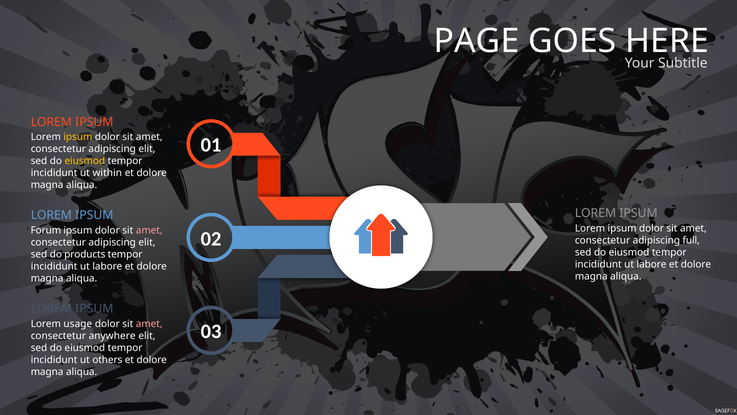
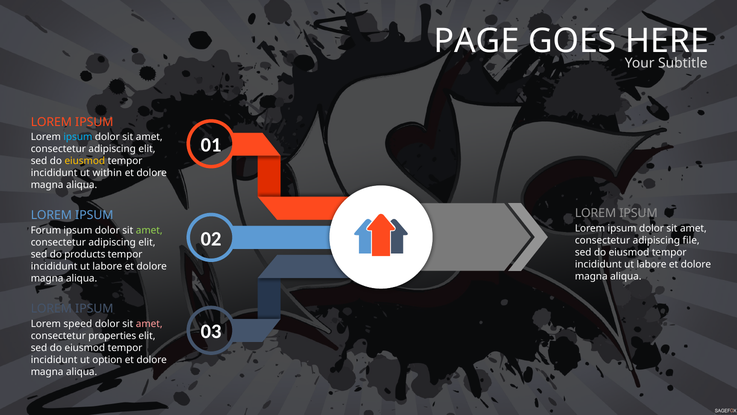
ipsum colour: yellow -> light blue (78, 137)
amet colour: pink -> light green (149, 230)
full: full -> file (691, 240)
usage: usage -> speed (78, 323)
anywhere: anywhere -> properties (112, 335)
others: others -> option (107, 359)
